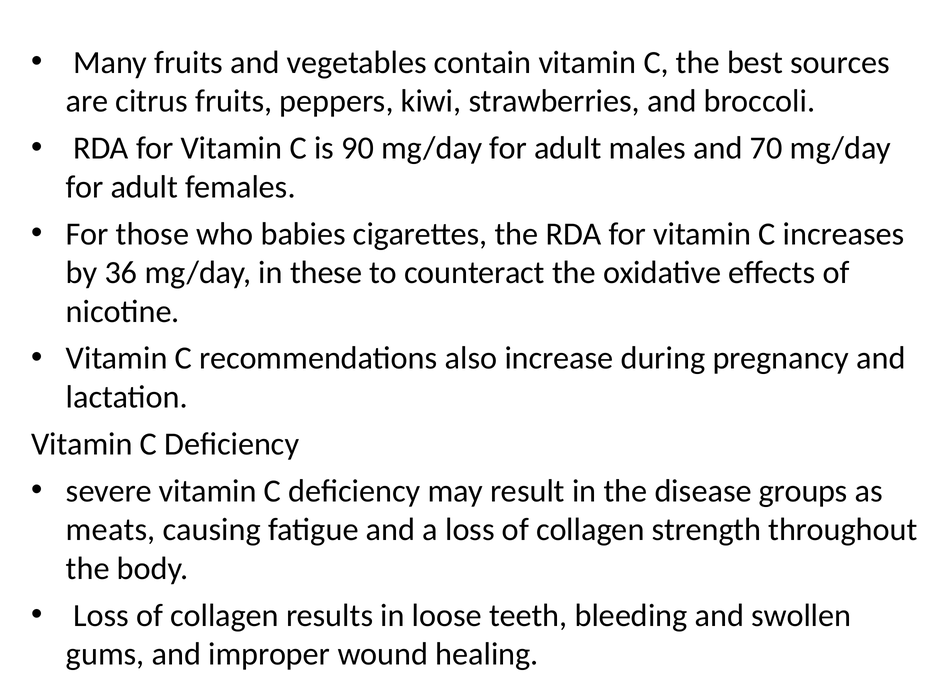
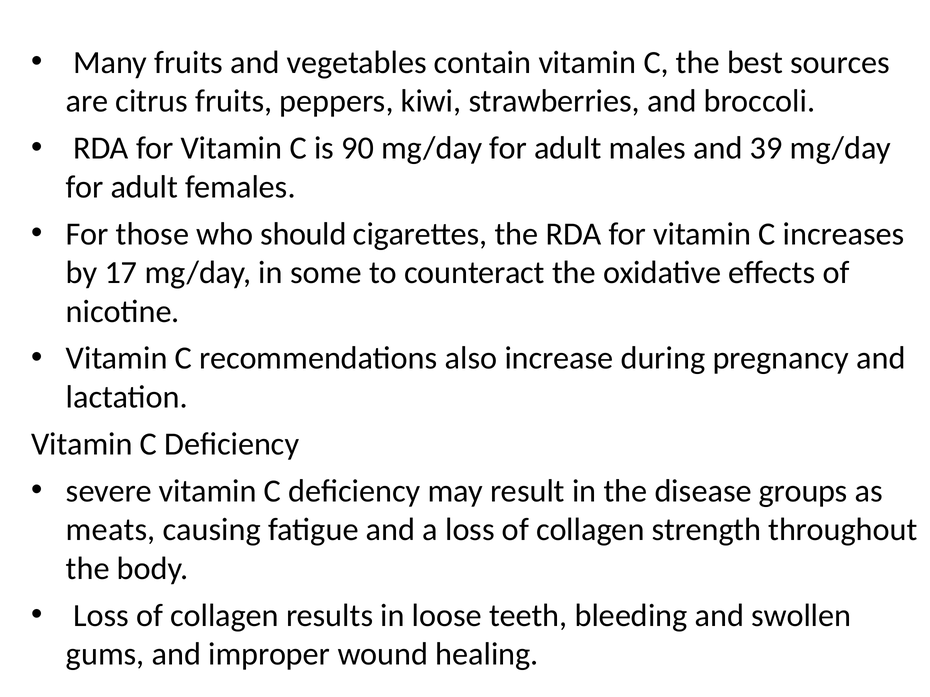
70: 70 -> 39 (766, 148)
babies: babies -> should (303, 234)
36: 36 -> 17 (121, 273)
these: these -> some (326, 273)
